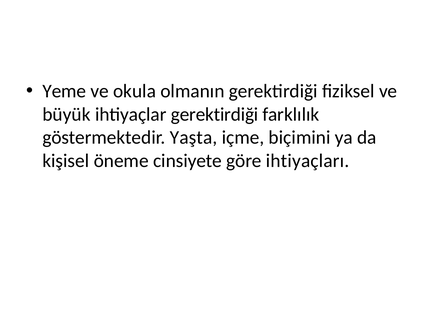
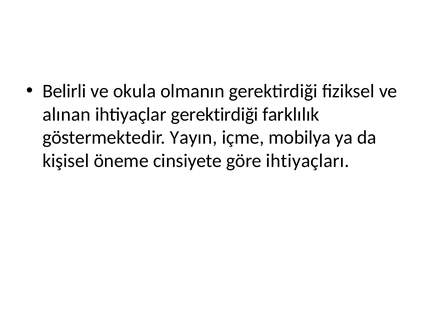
Yeme: Yeme -> Belirli (64, 91)
büyük: büyük -> alınan (66, 114)
Yaşta: Yaşta -> Yayın (194, 138)
biçimini: biçimini -> mobilya (300, 138)
